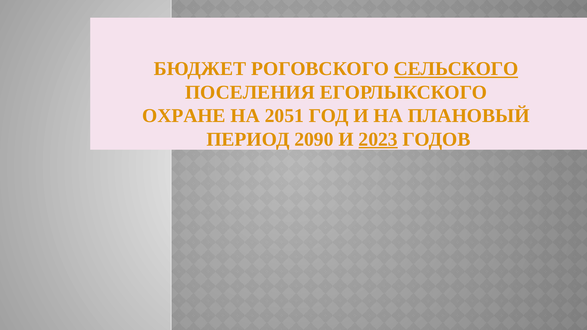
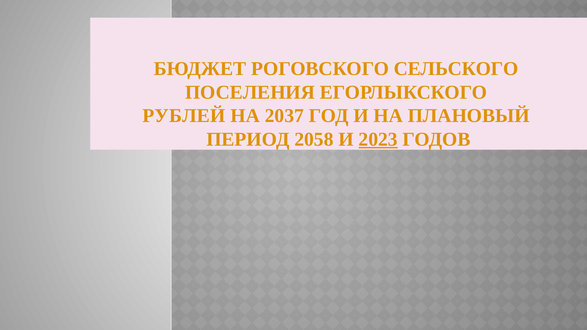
СЕЛЬСКОГО underline: present -> none (456, 69)
ОХРАНЕ: ОХРАНЕ -> РУБЛЕЙ (184, 116)
2051: 2051 -> 2037 (284, 116)
2090: 2090 -> 2058 (314, 139)
